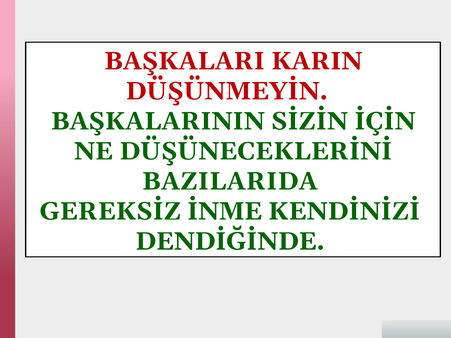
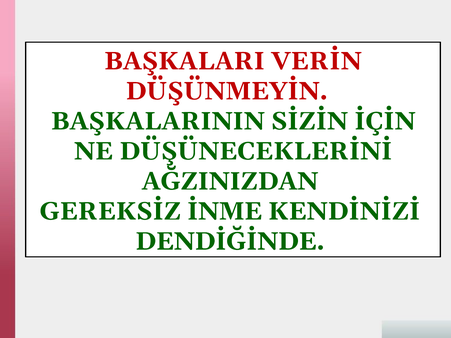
KARIN: KARIN -> VERİN (317, 61)
BAZILARIDA: BAZILARIDA -> AĞZINIZDAN (230, 181)
